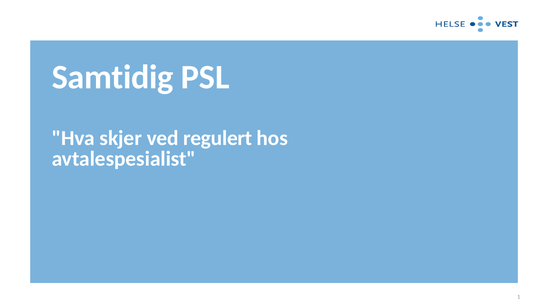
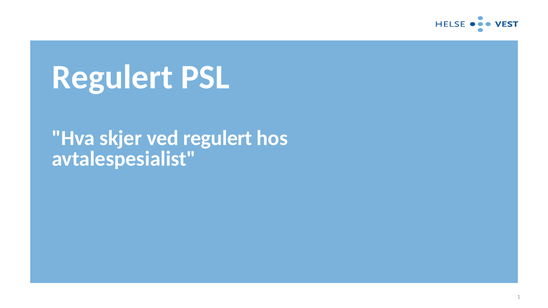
Samtidig: Samtidig -> Regulert (112, 77)
